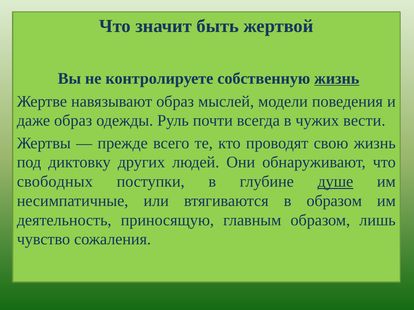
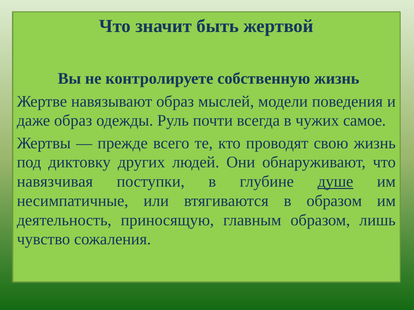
жизнь underline: present -> none (337, 79)
вести: вести -> самое (365, 121)
свободных: свободных -> навязчивая (55, 182)
